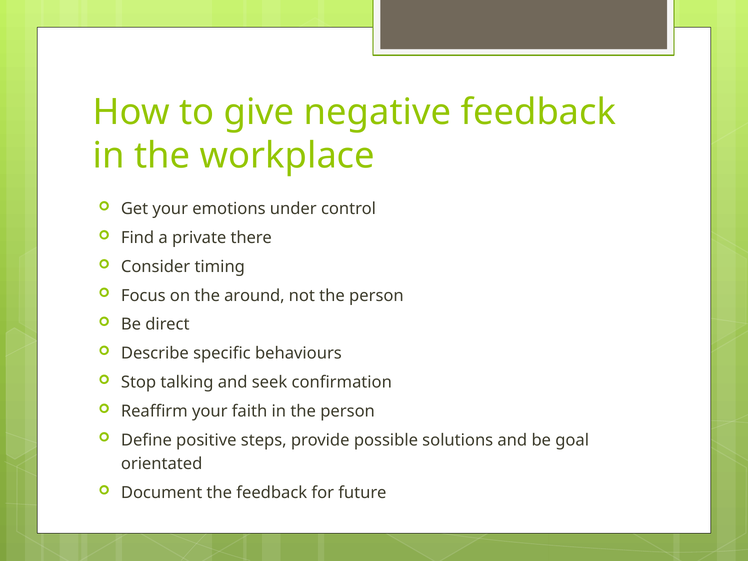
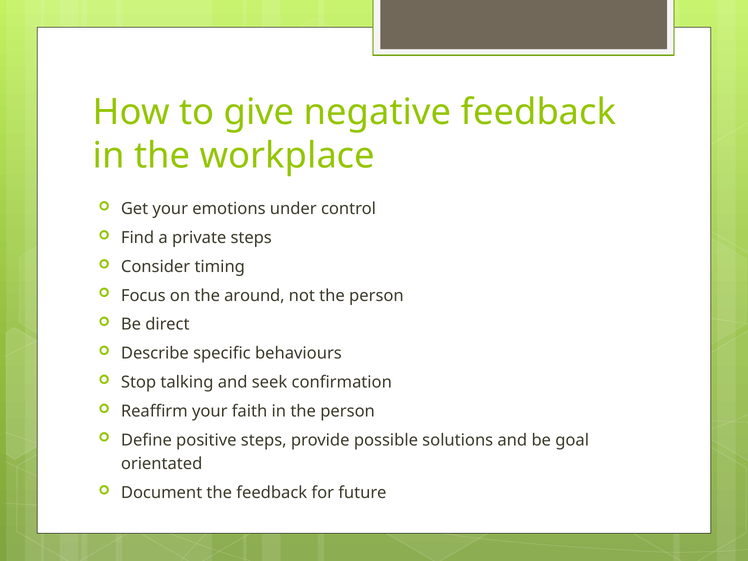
private there: there -> steps (251, 238)
